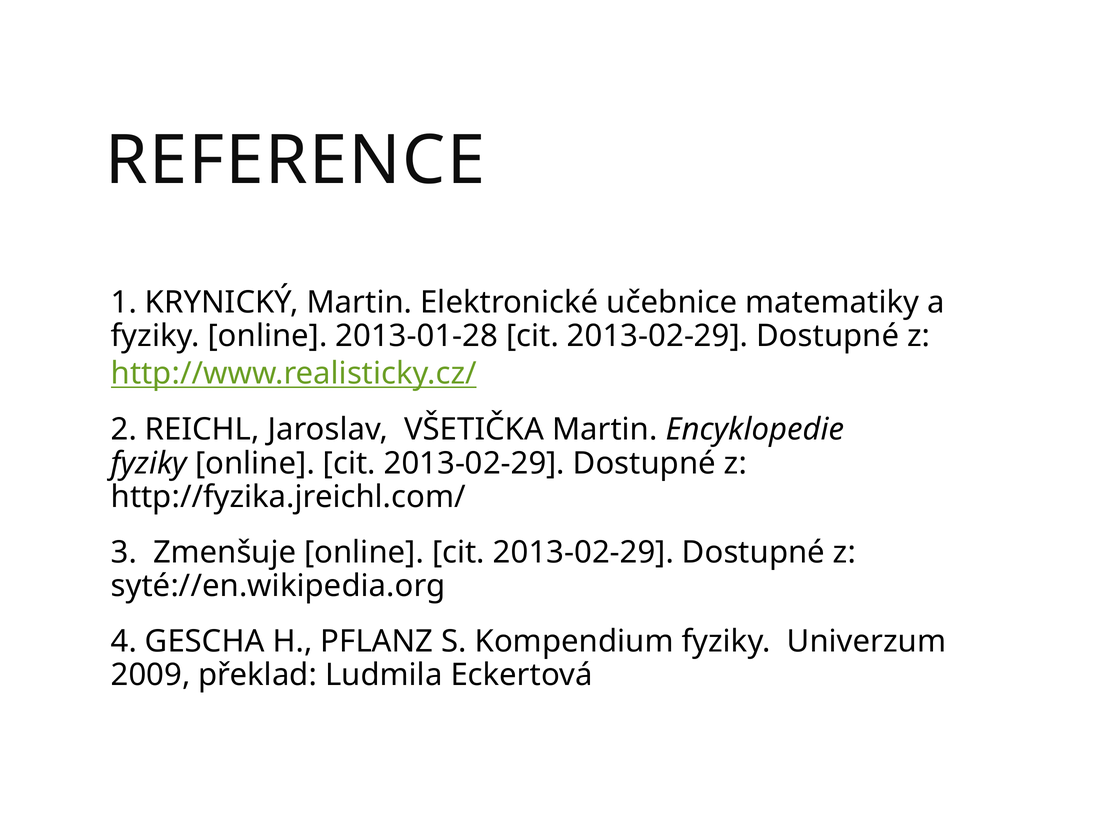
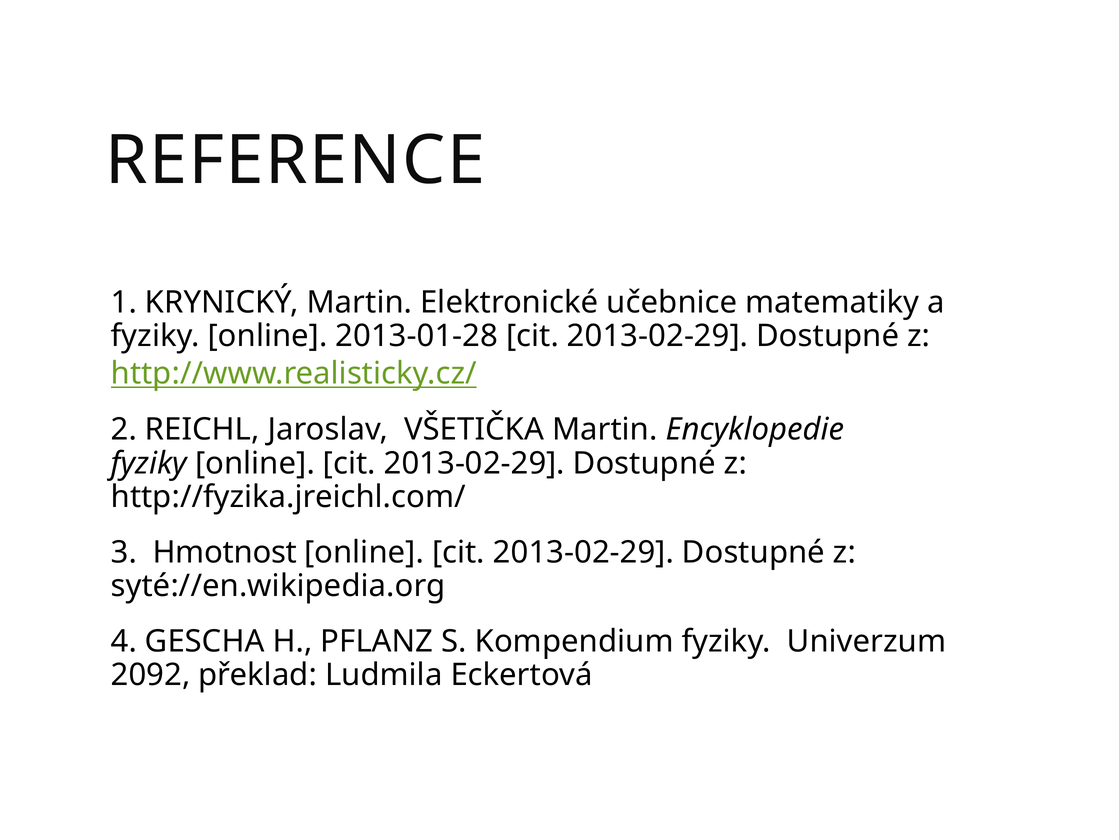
Zmenšuje: Zmenšuje -> Hmotnost (225, 552)
2009: 2009 -> 2092 (151, 674)
